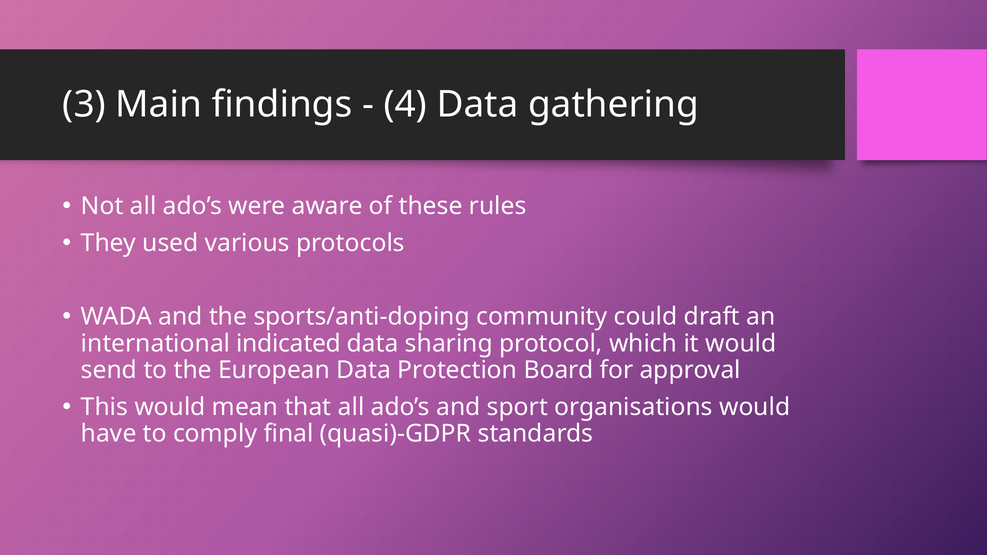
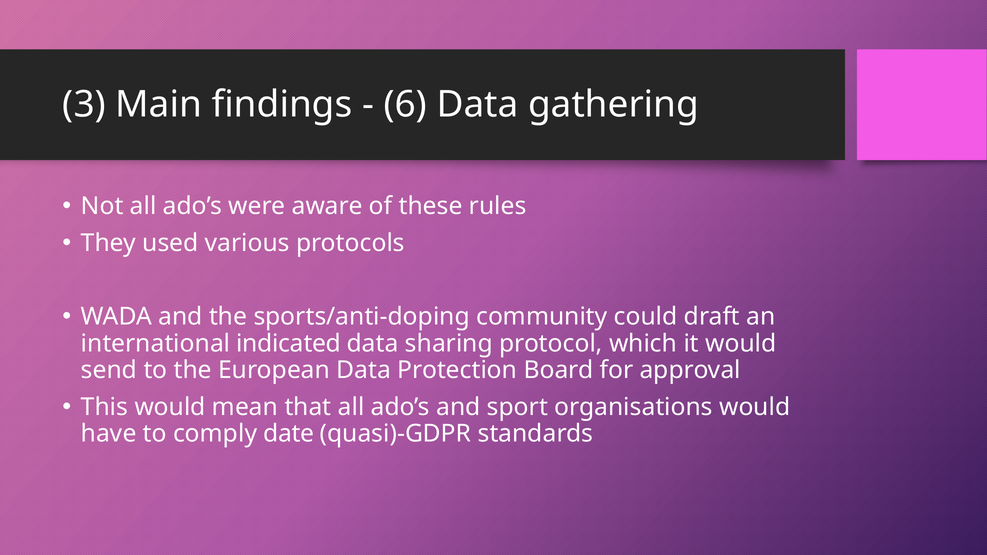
4: 4 -> 6 (405, 104)
final: final -> date (289, 434)
